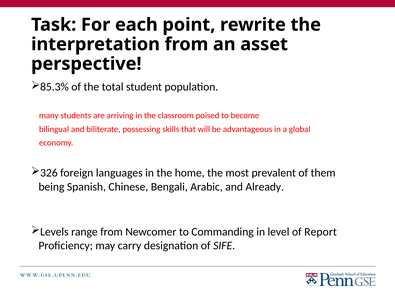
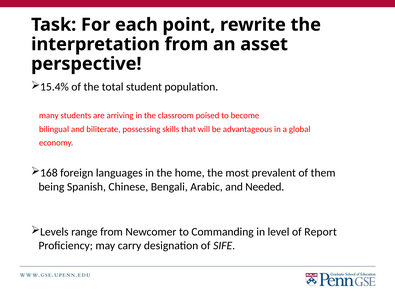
85.3%: 85.3% -> 15.4% (54, 87)
326: 326 -> 168 (49, 173)
Already: Already -> Needed (265, 187)
